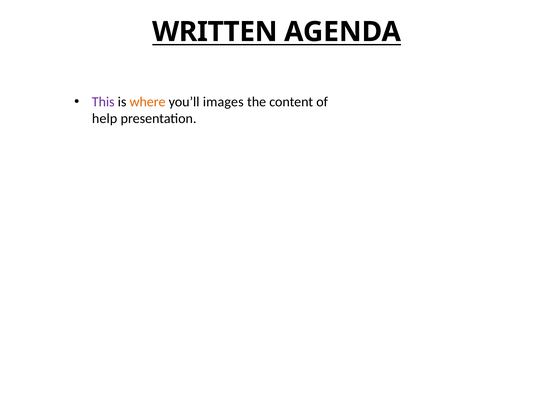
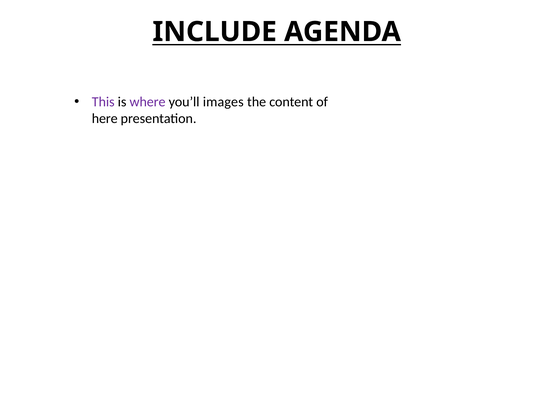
WRITTEN: WRITTEN -> INCLUDE (215, 32)
where colour: orange -> purple (148, 102)
help: help -> here (105, 119)
